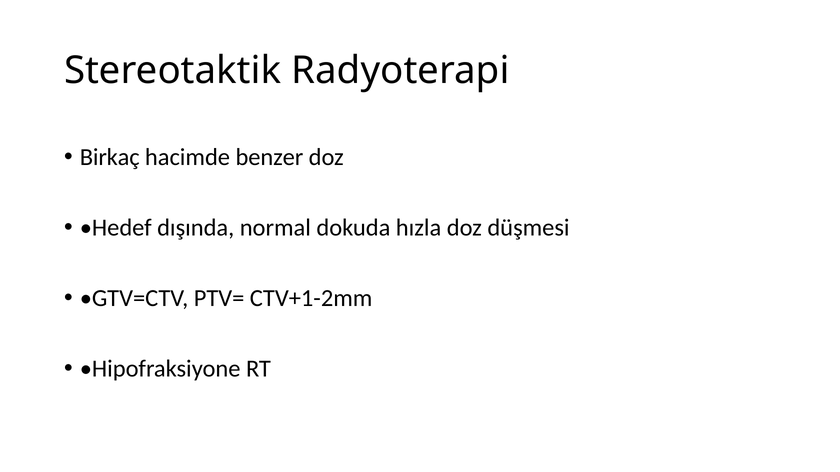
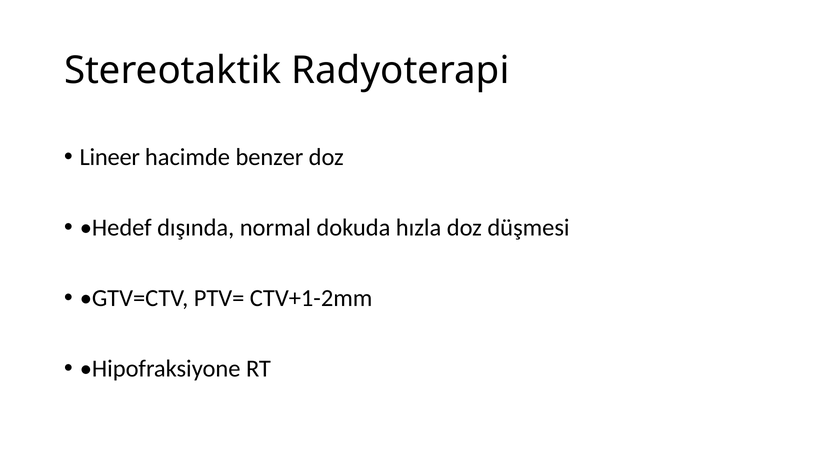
Birkaç: Birkaç -> Lineer (110, 158)
